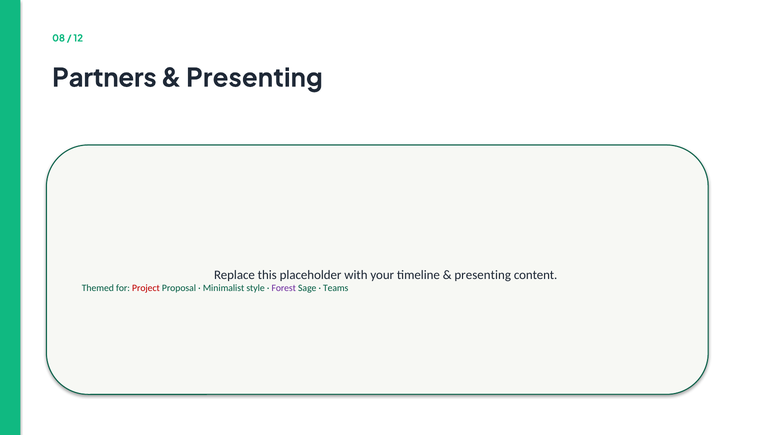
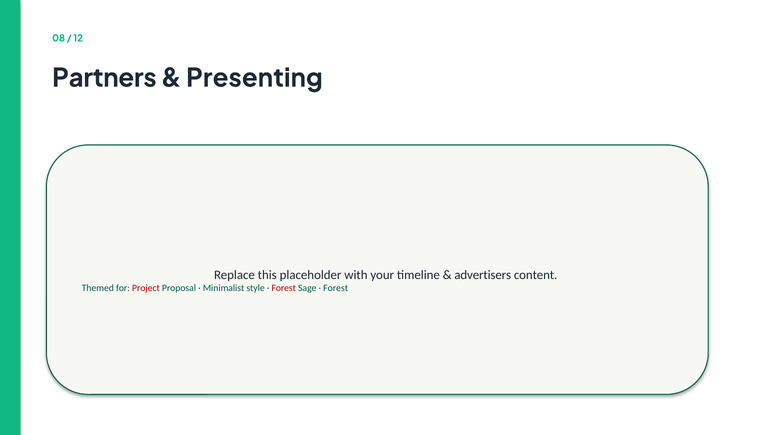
presenting: presenting -> advertisers (483, 275)
Forest colour: purple -> red (284, 288)
Teams: Teams -> Forest (336, 288)
